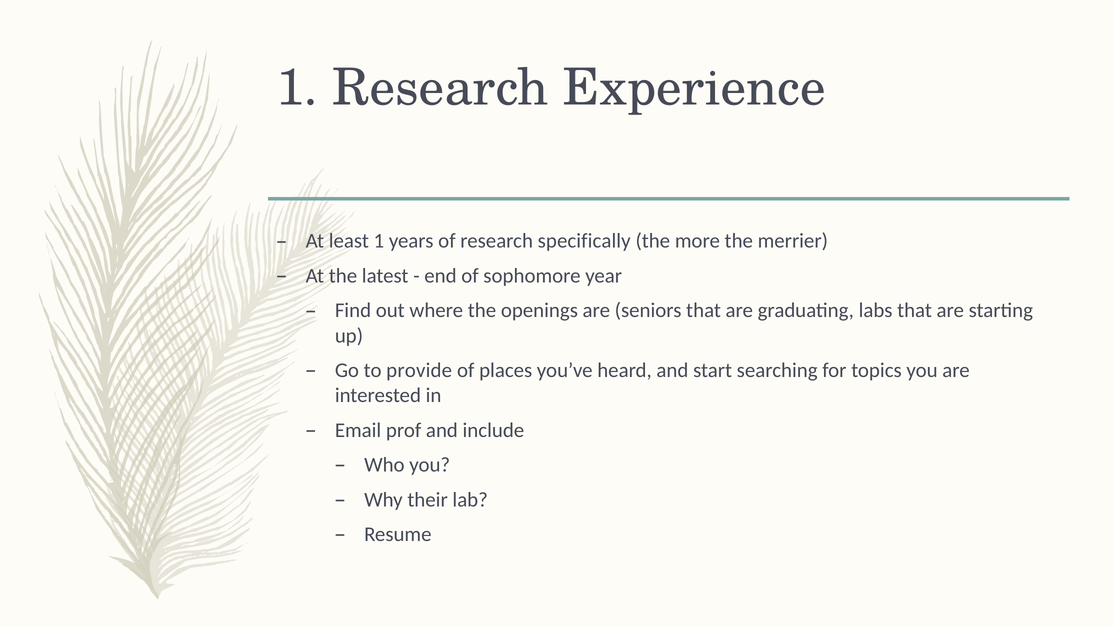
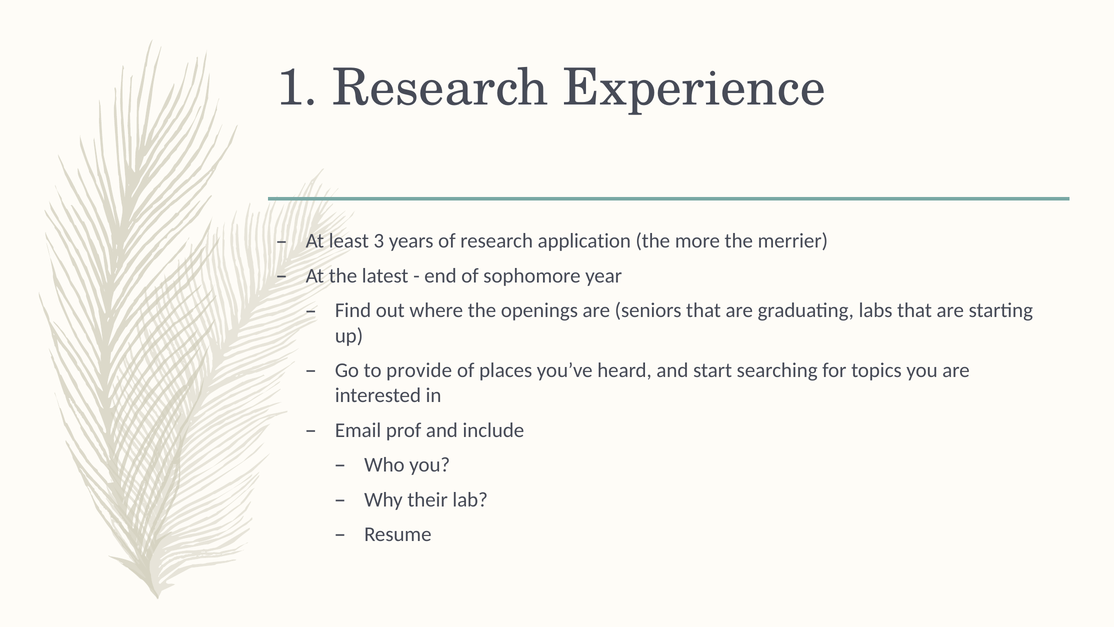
least 1: 1 -> 3 (379, 241)
specifically: specifically -> application (584, 241)
